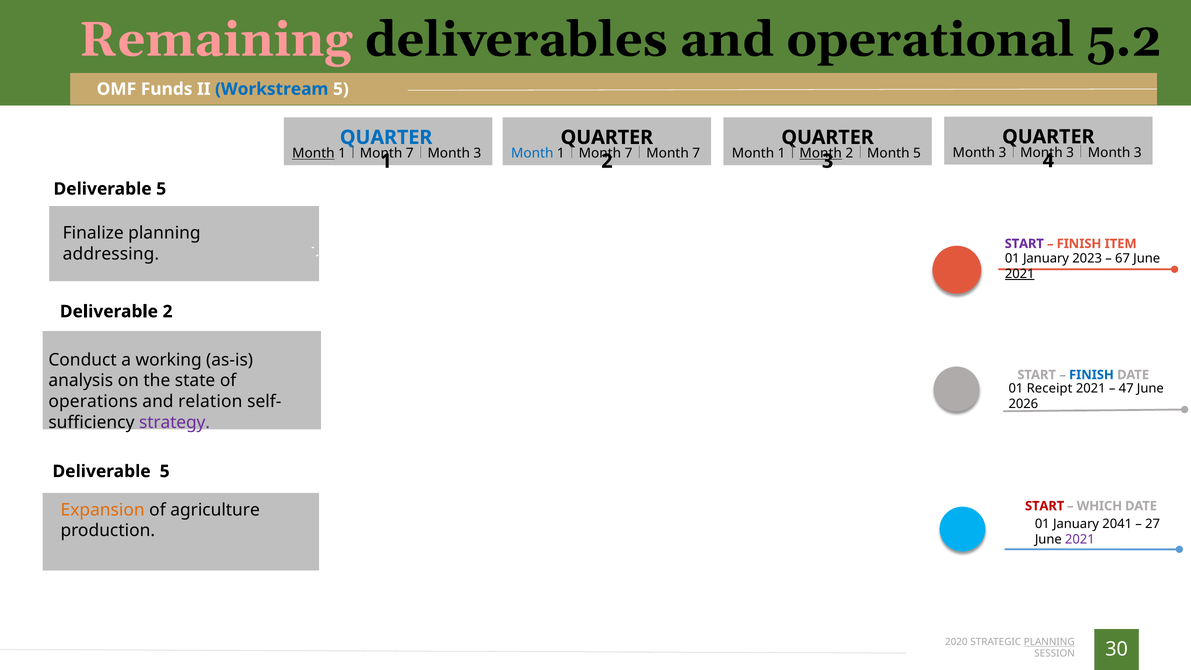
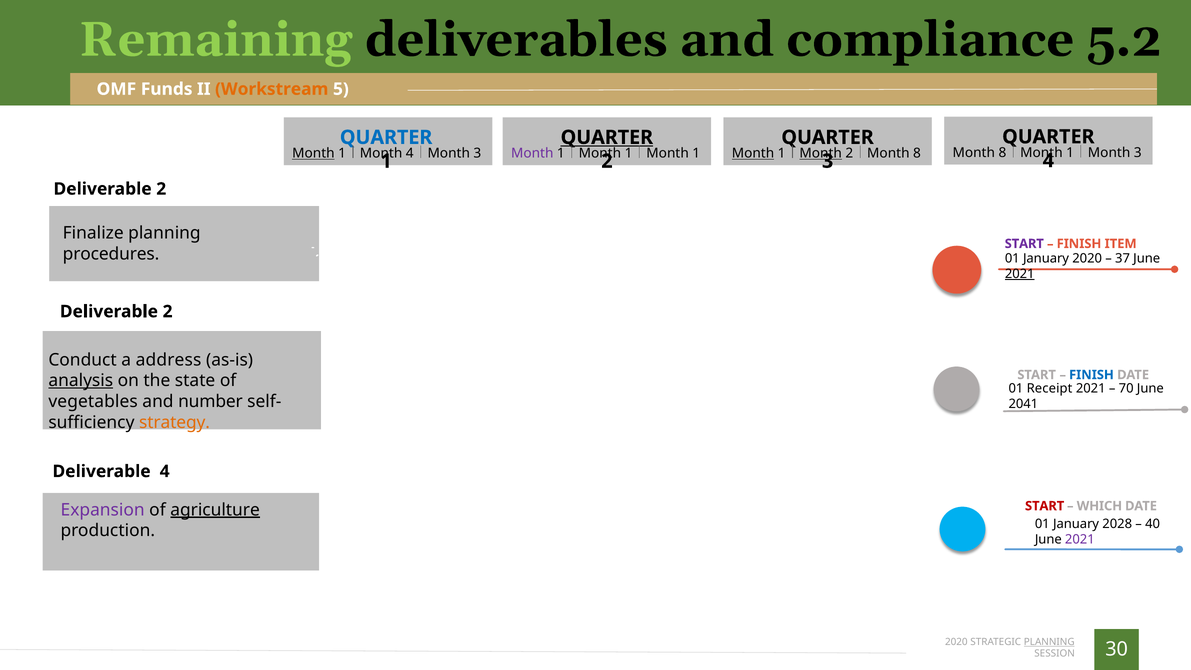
Remaining colour: pink -> light green (216, 40)
operational: operational -> compliance (930, 40)
Workstream colour: blue -> orange (272, 89)
QUARTER underline: none -> present (607, 137)
3: 3 -> 8 (1002, 153)
3: 3 -> 1 (1070, 153)
7: 7 -> 4 (410, 153)
Month colour: blue -> purple (532, 153)
7: 7 -> 1 (629, 153)
7: 7 -> 1 (696, 153)
Month underline: none -> present (753, 153)
2 Month 5: 5 -> 8 (917, 153)
5: 5 -> 2 (161, 189)
addressing: addressing -> procedures (111, 254)
January 2023: 2023 -> 2020 (1087, 258)
67: 67 -> 37 (1123, 258)
working: working -> address (169, 360)
analysis underline: none -> present (81, 381)
47: 47 -> 70 (1126, 388)
operations: operations -> vegetables (93, 402)
relation: relation -> number (210, 402)
2026: 2026 -> 2041 (1023, 404)
strategy colour: purple -> orange (175, 422)
5: 5 -> 4 (165, 471)
Expansion colour: orange -> purple (103, 510)
agriculture underline: none -> present (215, 510)
2041: 2041 -> 2028 (1117, 524)
27: 27 -> 40 (1153, 524)
